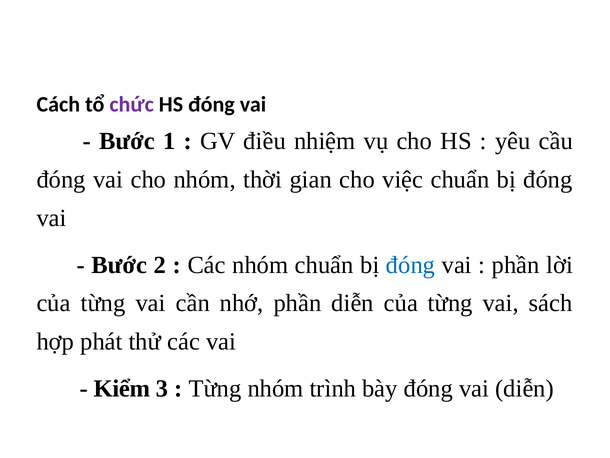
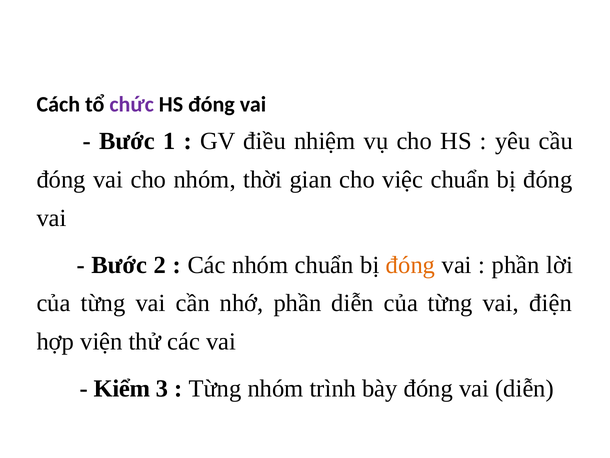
đóng colour: blue -> orange (411, 265)
sách: sách -> điện (551, 303)
phát: phát -> viện (101, 341)
